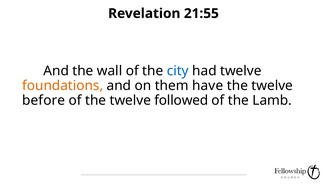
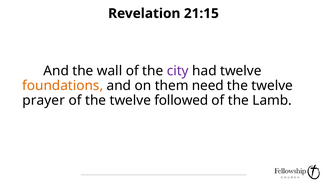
21:55: 21:55 -> 21:15 (201, 13)
city colour: blue -> purple (178, 71)
have: have -> need (208, 86)
before: before -> prayer (44, 100)
